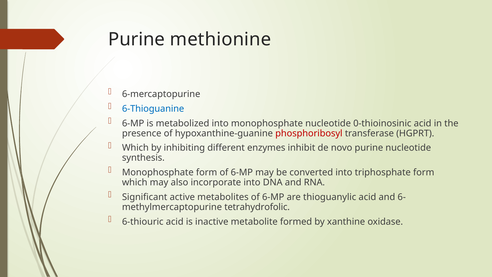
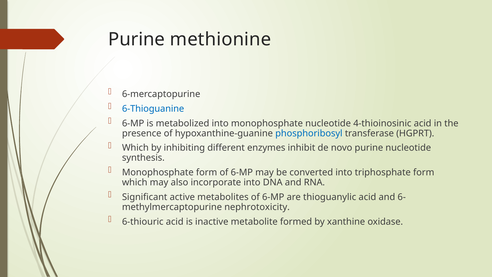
0-thioinosinic: 0-thioinosinic -> 4-thioinosinic (382, 123)
phosphoribosyl colour: red -> blue (309, 133)
tetrahydrofolic: tetrahydrofolic -> nephrotoxicity (257, 207)
